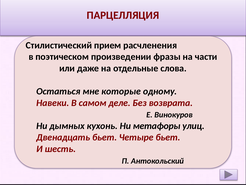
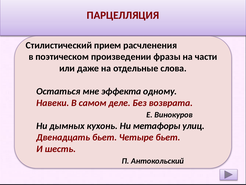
которые: которые -> эффекта (121, 91)
